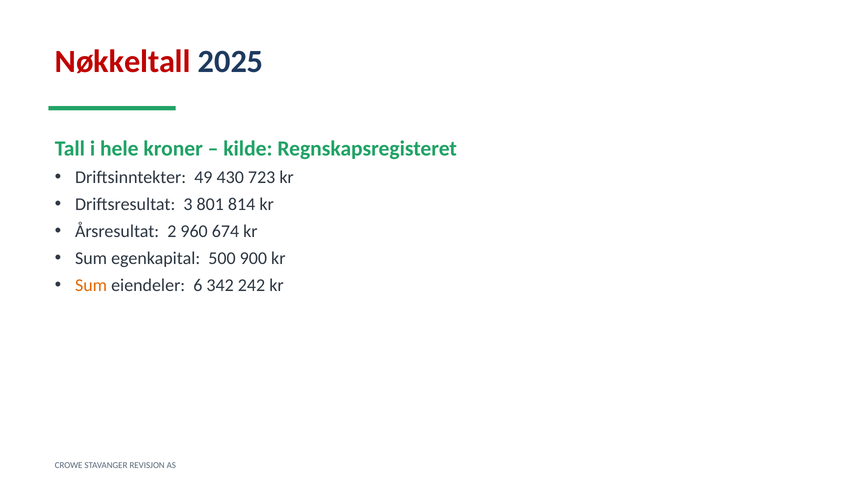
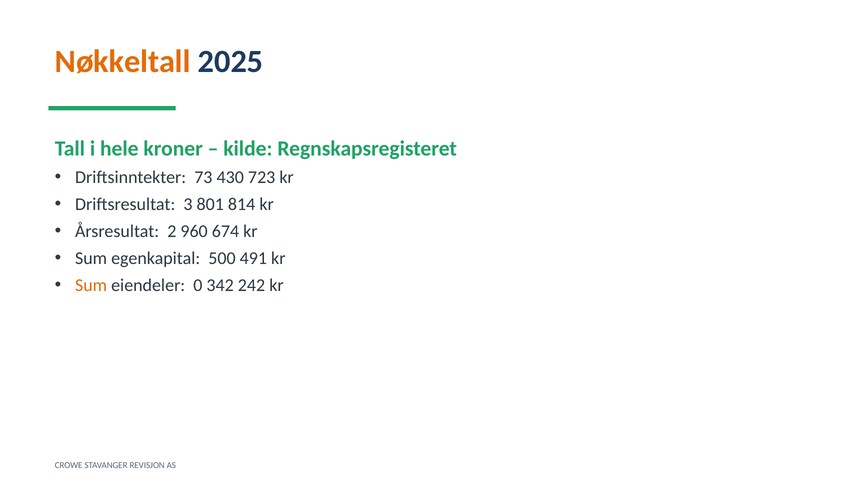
Nøkkeltall colour: red -> orange (123, 62)
49: 49 -> 73 (203, 177)
900: 900 -> 491 (253, 258)
6: 6 -> 0 (198, 285)
